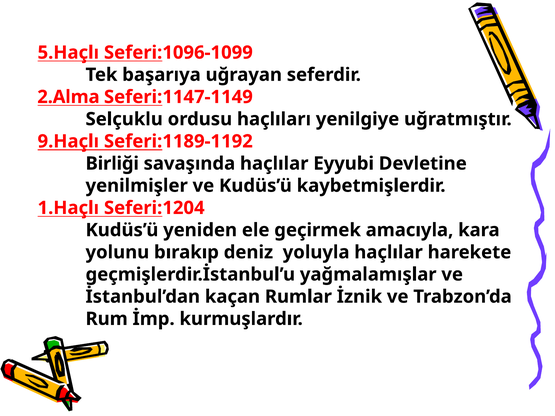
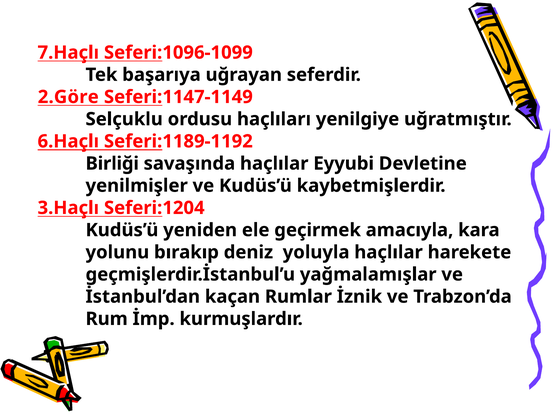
5.Haçlı: 5.Haçlı -> 7.Haçlı (68, 53)
2.Alma: 2.Alma -> 2.Göre (68, 97)
9.Haçlı: 9.Haçlı -> 6.Haçlı (68, 141)
1.Haçlı: 1.Haçlı -> 3.Haçlı (68, 208)
